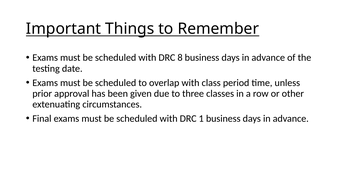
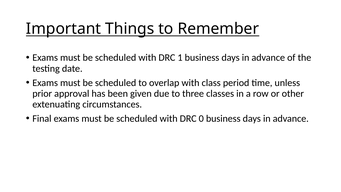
8: 8 -> 1 (180, 58)
1: 1 -> 0 (201, 118)
